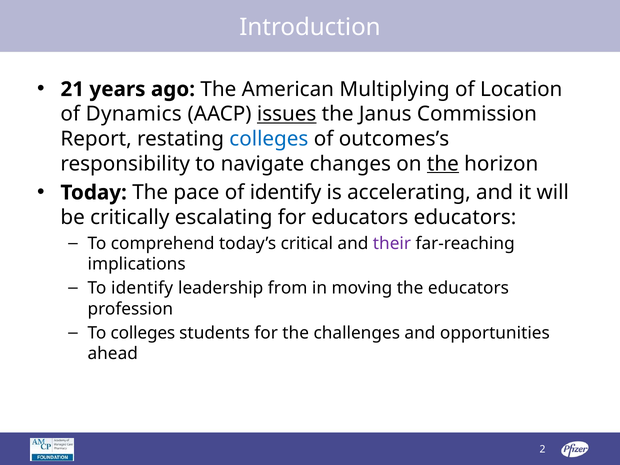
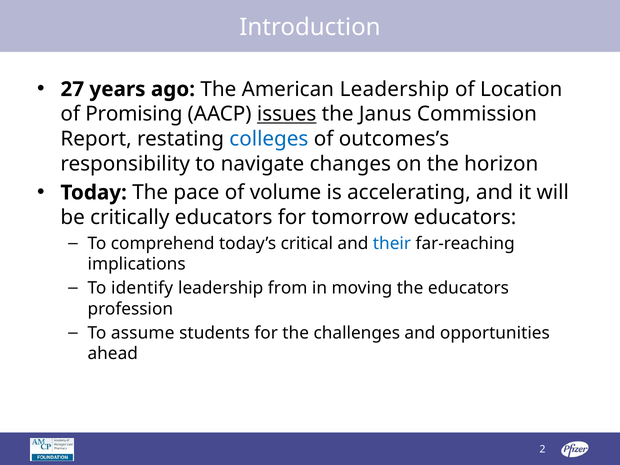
21: 21 -> 27 (72, 89)
American Multiplying: Multiplying -> Leadership (394, 89)
Dynamics: Dynamics -> Promising (134, 114)
the underline: present -> none (443, 164)
of identify: identify -> volume (286, 193)
critically escalating: escalating -> educators (224, 217)
for educators: educators -> tomorrow (360, 217)
their colour: purple -> blue (392, 243)
To colleges: colleges -> assume (143, 333)
